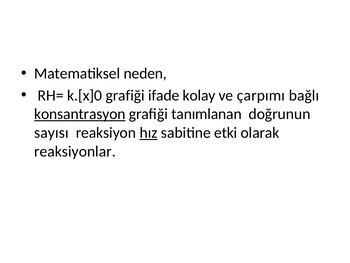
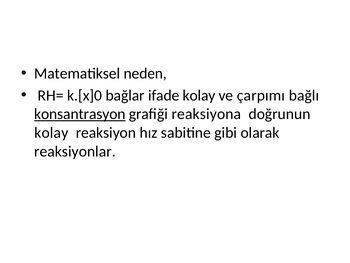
k.[x]0 grafiği: grafiği -> bağlar (125, 95)
tanımlanan: tanımlanan -> reaksiyona (206, 114)
sayısı: sayısı -> kolay (51, 133)
hız underline: present -> none (149, 133)
etki: etki -> gibi (226, 133)
